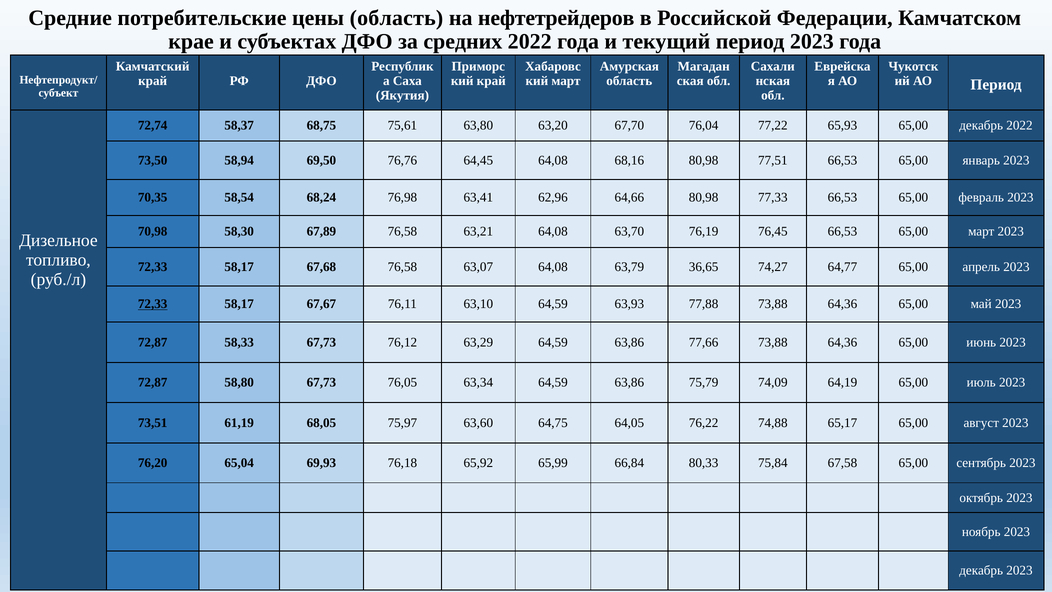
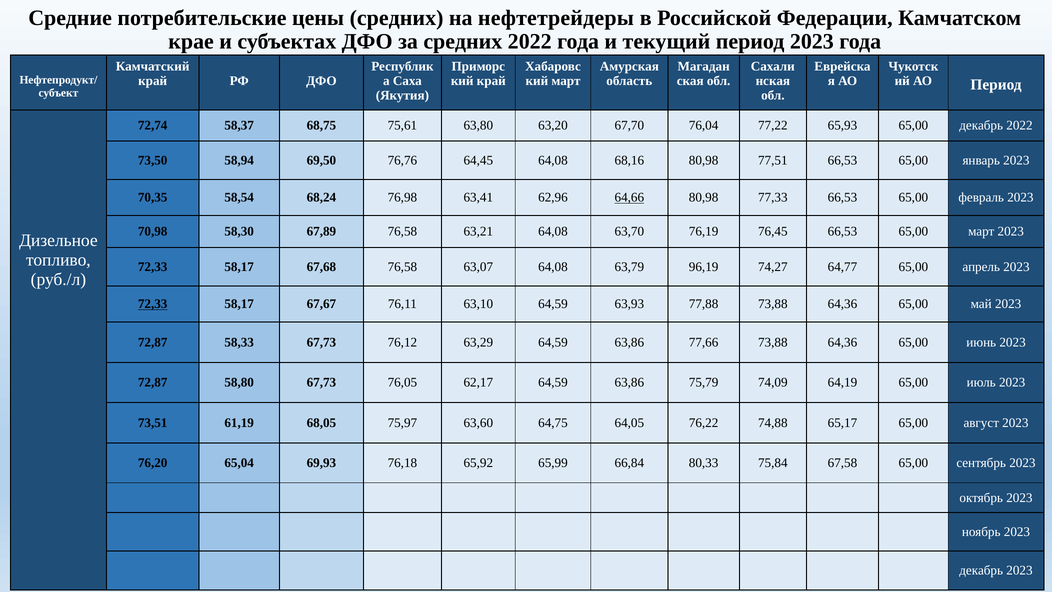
цены область: область -> средних (397, 18)
нефтетрейдеров: нефтетрейдеров -> нефтетрейдеры (556, 18)
64,66 underline: none -> present (629, 197)
36,65: 36,65 -> 96,19 (704, 267)
63,34: 63,34 -> 62,17 (478, 382)
